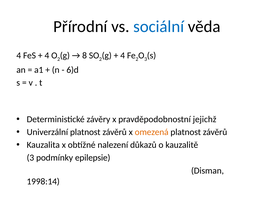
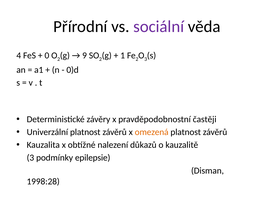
sociální colour: blue -> purple (159, 27)
4: 4 -> 0 (47, 55)
8: 8 -> 9 (85, 55)
4: 4 -> 1 (123, 55)
6)d: 6)d -> 0)d (73, 70)
jejichž: jejichž -> častěji (205, 119)
1998:14: 1998:14 -> 1998:28 (43, 181)
